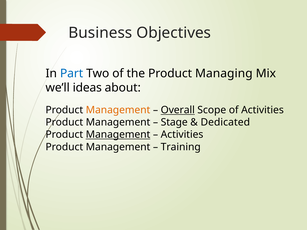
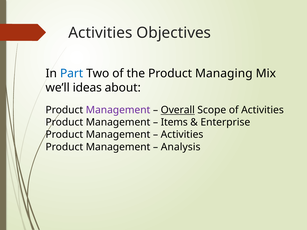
Business: Business -> Activities (100, 33)
Management colour: orange -> purple (118, 110)
Stage: Stage -> Items (174, 122)
Dedicated: Dedicated -> Enterprise (225, 122)
Management underline: present -> none (118, 135)
Training: Training -> Analysis (181, 147)
